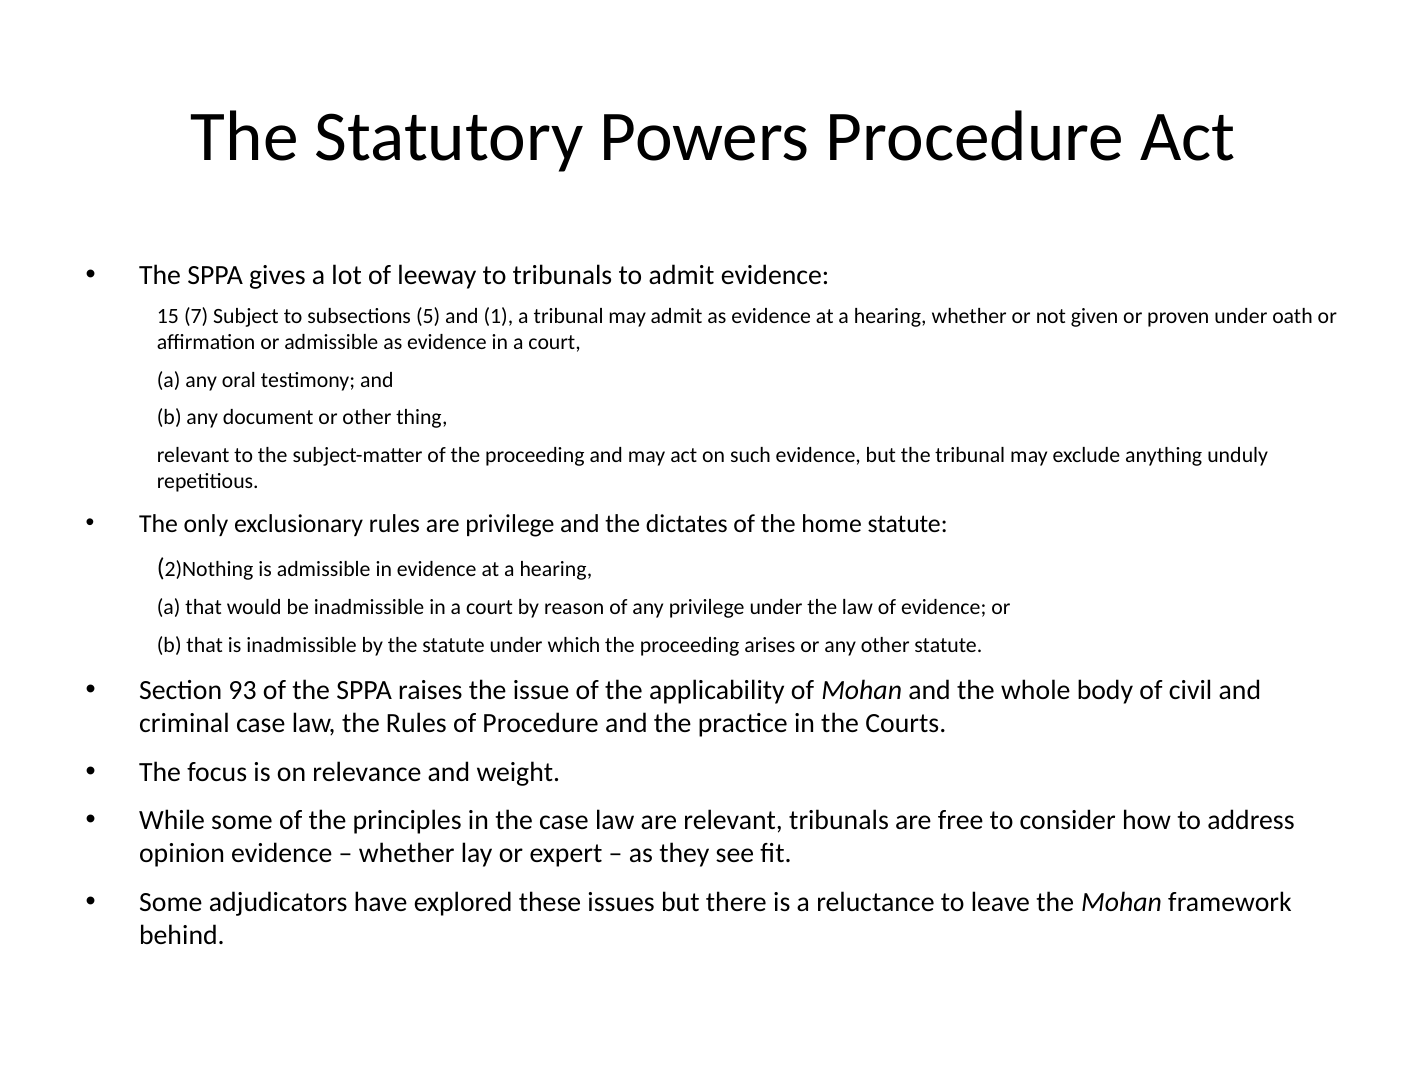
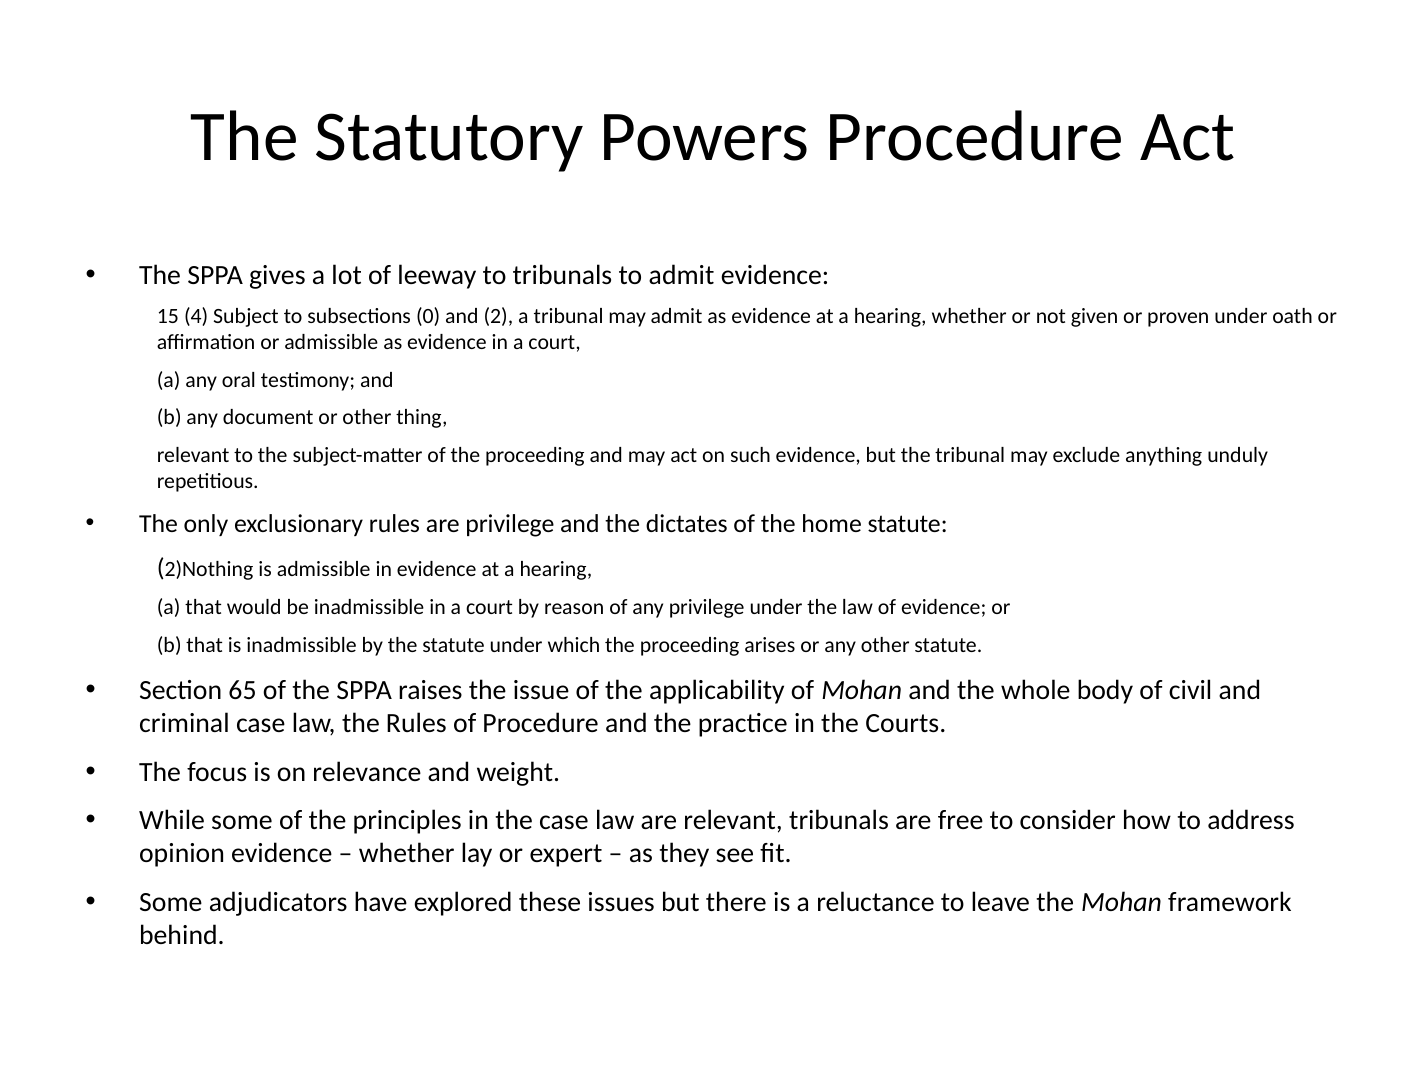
7: 7 -> 4 (196, 316)
5: 5 -> 0 (428, 316)
1: 1 -> 2 (498, 316)
93: 93 -> 65 (243, 690)
